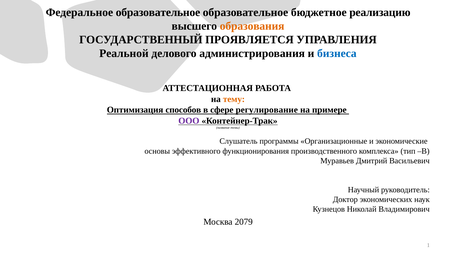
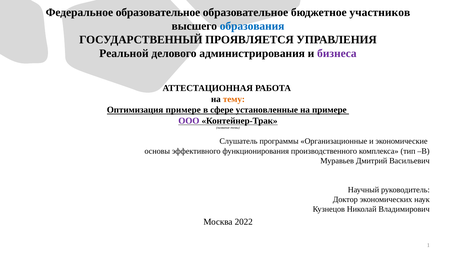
реализацию: реализацию -> участников (380, 12)
образования colour: orange -> blue (252, 26)
бизнеса colour: blue -> purple (337, 53)
Оптимизация способов: способов -> примере (183, 110)
регулирование: регулирование -> установленные (267, 110)
2079: 2079 -> 2022 (244, 222)
